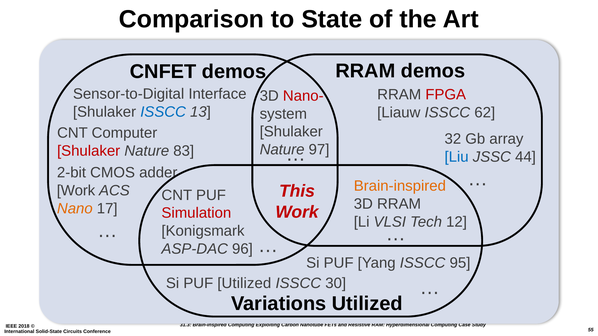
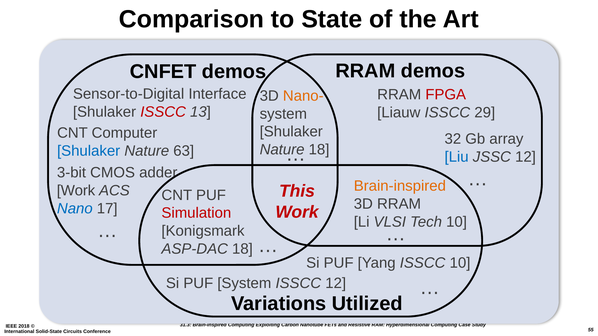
Nano- colour: red -> orange (303, 96)
ISSCC colour: blue -> red (163, 112)
62: 62 -> 29 (485, 113)
97: 97 -> 18 (319, 150)
Shulaker colour: red -> blue (89, 151)
83: 83 -> 63 (184, 151)
JSSC 44: 44 -> 12 (525, 157)
2-bit: 2-bit -> 3-bit (72, 173)
Nano colour: orange -> blue (75, 209)
Tech 12: 12 -> 10 (457, 222)
ASP-DAC 96: 96 -> 18 (242, 249)
ISSCC 95: 95 -> 10 (460, 263)
PUF Utilized: Utilized -> System (244, 284)
ISSCC 30: 30 -> 12 (336, 284)
